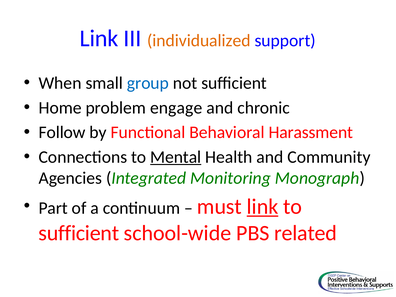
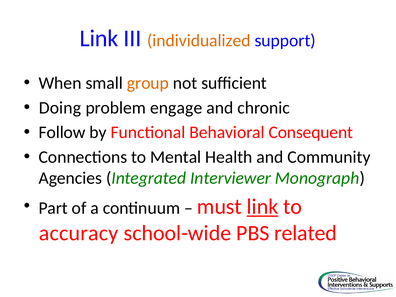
group colour: blue -> orange (148, 83)
Home: Home -> Doing (60, 108)
Harassment: Harassment -> Consequent (311, 132)
Mental underline: present -> none (176, 157)
Monitoring: Monitoring -> Interviewer (231, 178)
sufficient: sufficient -> accuracy (79, 233)
